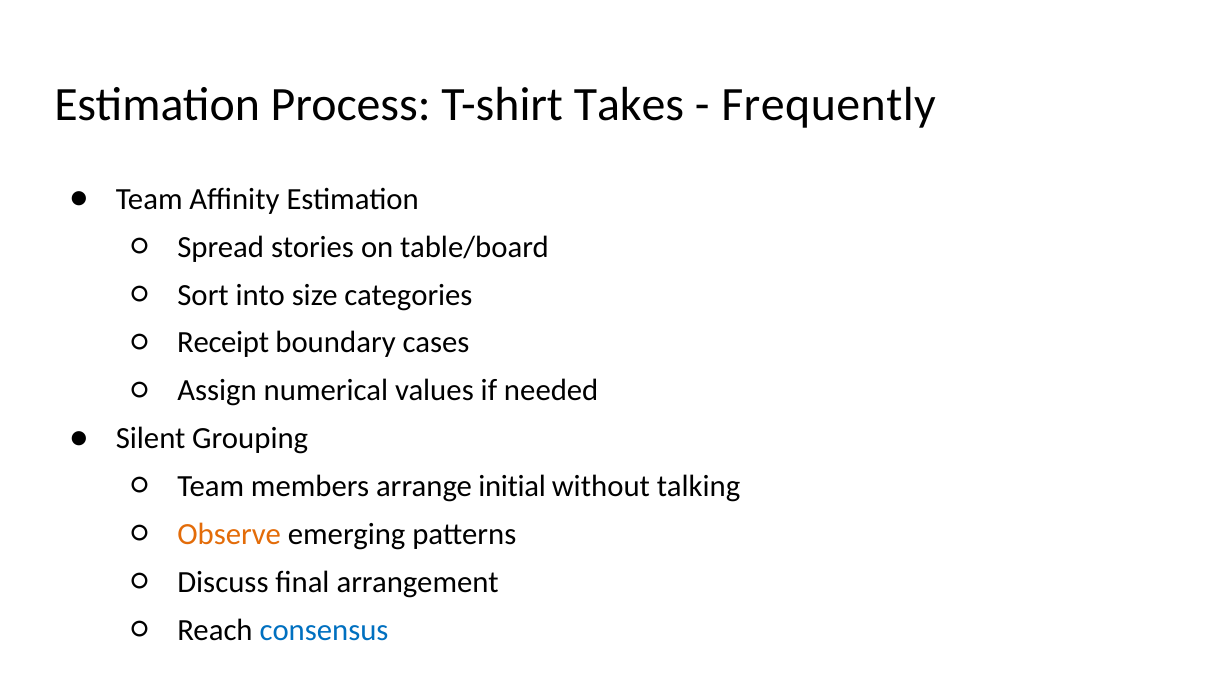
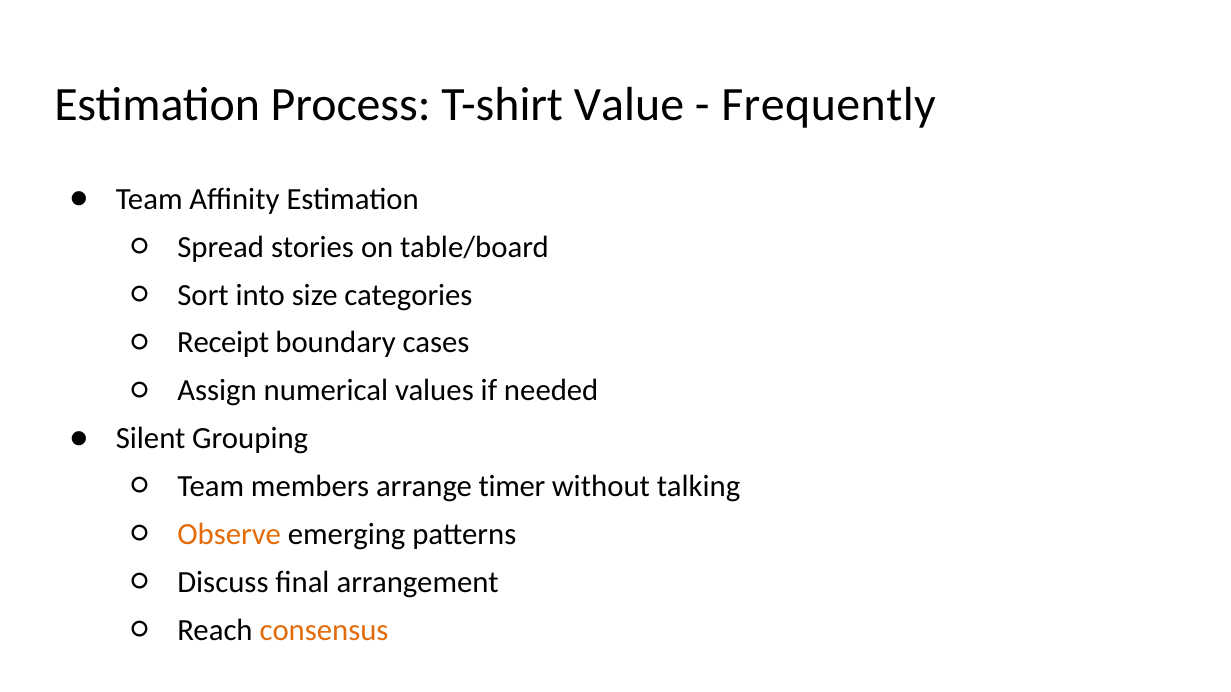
Takes: Takes -> Value (629, 104)
initial: initial -> timer (512, 487)
consensus colour: blue -> orange (324, 631)
